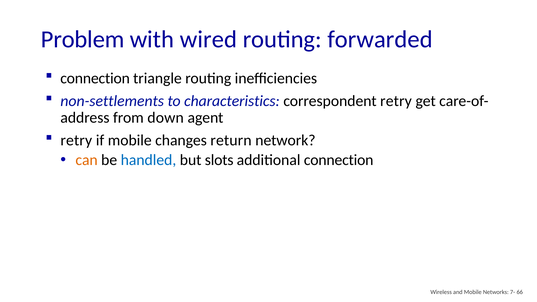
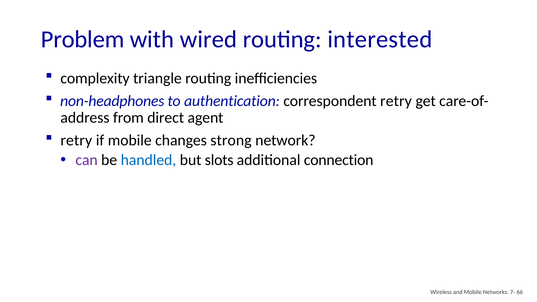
forwarded: forwarded -> interested (380, 39)
connection: connection -> complexity (95, 78)
non-settlements: non-settlements -> non-headphones (112, 101)
characteristics: characteristics -> authentication (232, 101)
down: down -> direct (166, 118)
return: return -> strong (231, 140)
can colour: orange -> purple (87, 160)
